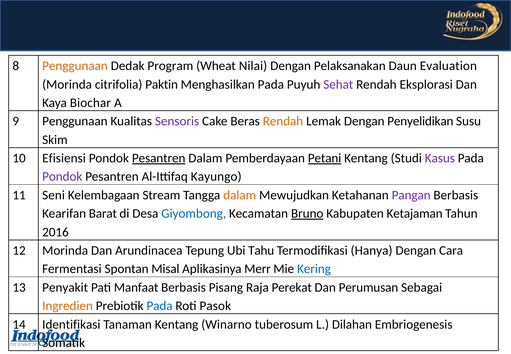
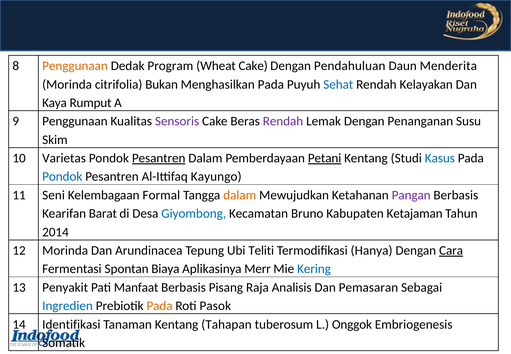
Wheat Nilai: Nilai -> Cake (253, 66)
Pelaksanakan: Pelaksanakan -> Pendahuluan (350, 66)
Evaluation: Evaluation -> Menderita (448, 66)
Paktin: Paktin -> Bukan (162, 84)
Sehat colour: purple -> blue (338, 84)
Eksplorasi: Eksplorasi -> Kelayakan (426, 84)
Biochar: Biochar -> Rumput (91, 103)
Rendah colour: orange -> purple (283, 121)
Penyelidikan: Penyelidikan -> Penanganan (420, 121)
Efisiensi: Efisiensi -> Varietas (64, 158)
Kasus colour: purple -> blue (440, 158)
Pondok colour: purple -> blue (62, 177)
Stream: Stream -> Formal (161, 195)
Bruno underline: present -> none (307, 213)
2016: 2016 -> 2014 (55, 232)
Tahu: Tahu -> Teliti (261, 250)
Cara underline: none -> present (451, 250)
Misal: Misal -> Biaya (165, 269)
Perekat: Perekat -> Analisis (292, 287)
Perumusan: Perumusan -> Pemasaran (368, 287)
Ingredien colour: orange -> blue (68, 306)
Pada colour: blue -> orange (160, 306)
Winarno: Winarno -> Tahapan (226, 324)
Dilahan: Dilahan -> Onggok (352, 324)
